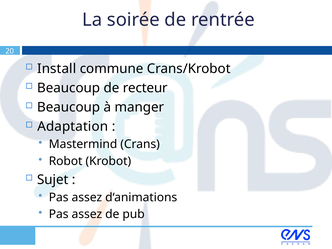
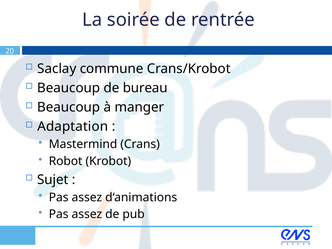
Install: Install -> Saclay (57, 69)
recteur: recteur -> bureau (145, 88)
